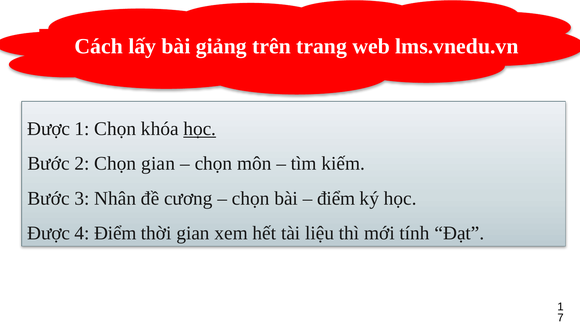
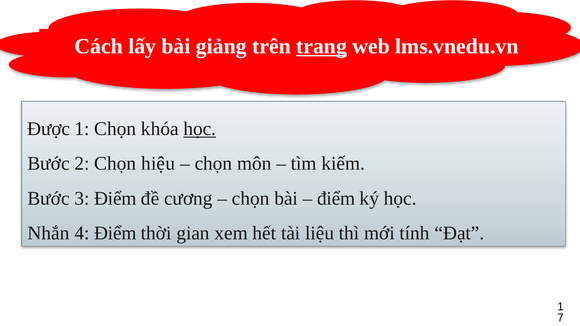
trang underline: none -> present (322, 46)
Chọn gian: gian -> hiệu (158, 164)
3 Nhân: Nhân -> Điểm (115, 198)
Được: Được -> Nhắn (48, 233)
